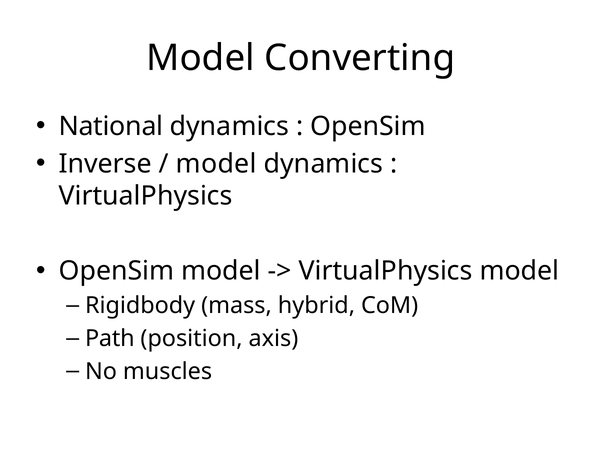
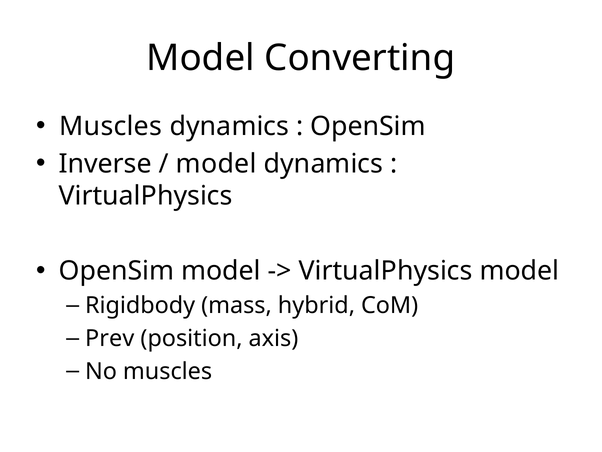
National: National -> Muscles (111, 126)
Path: Path -> Prev (110, 338)
